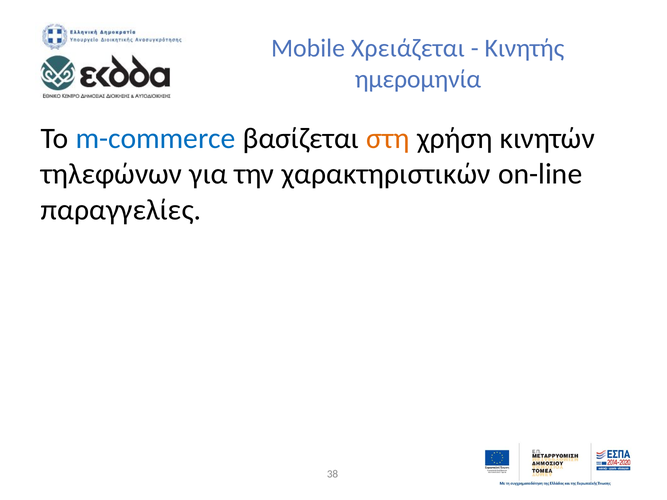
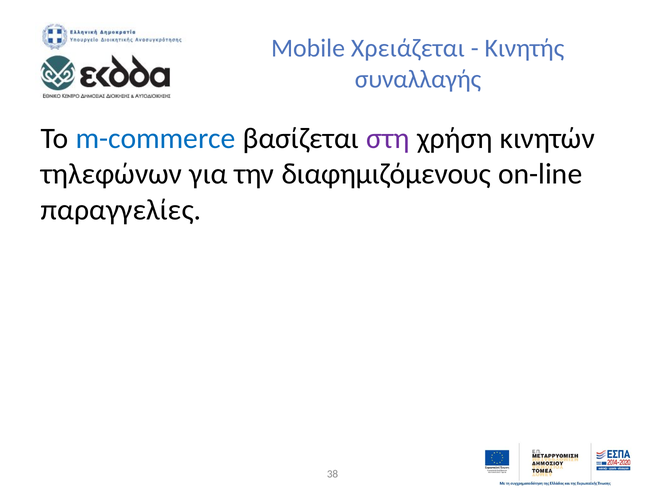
ημερομηνία: ημερομηνία -> συναλλαγής (418, 79)
στη colour: orange -> purple (388, 139)
χαρακτηριστικών: χαρακτηριστικών -> διαφημιζόμενους (386, 174)
